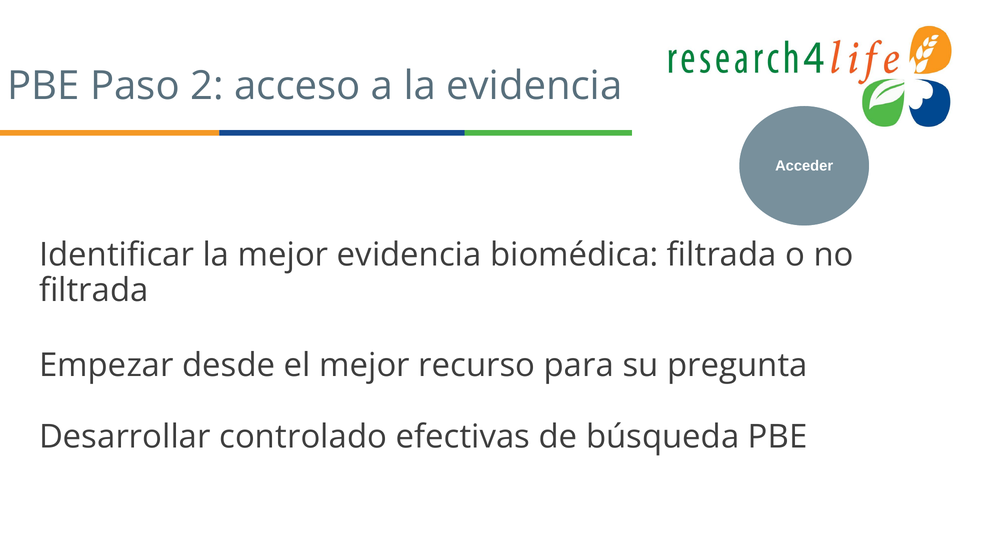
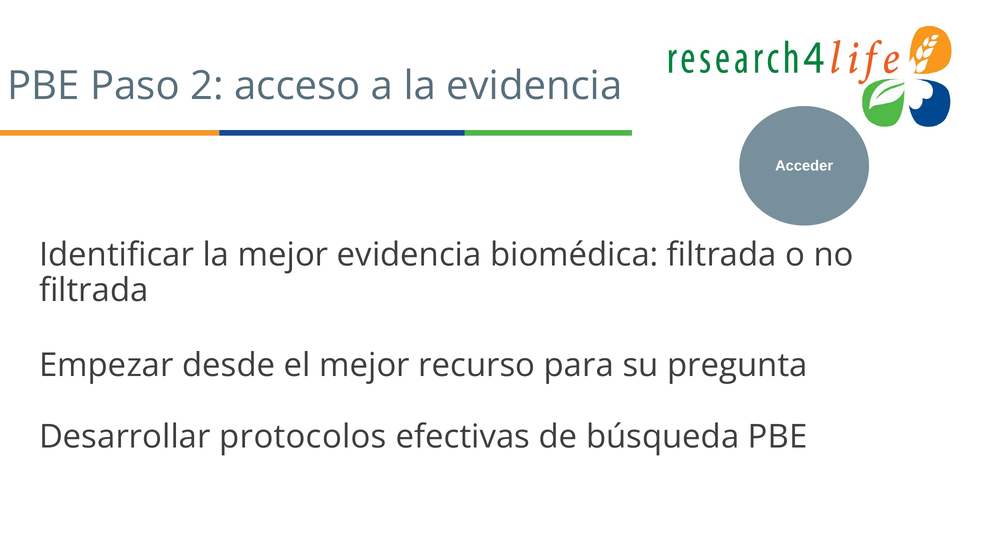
controlado: controlado -> protocolos (303, 437)
